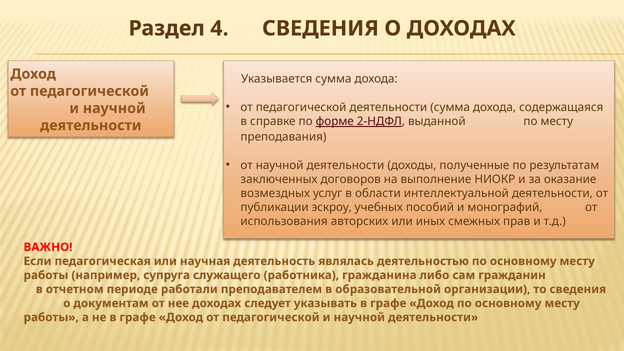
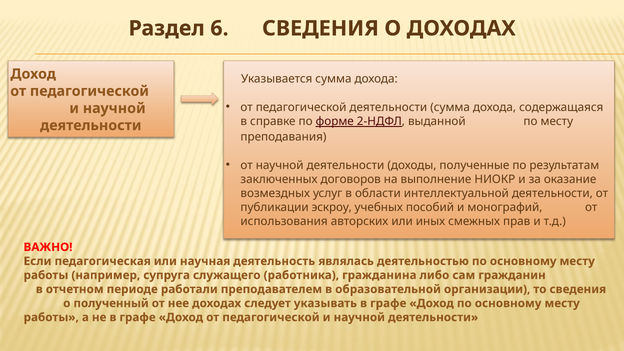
4: 4 -> 6 (219, 28)
документам: документам -> полученный (111, 303)
